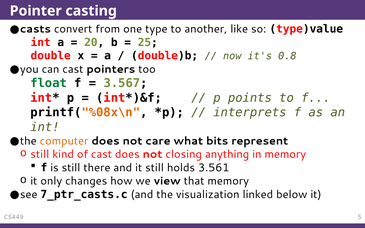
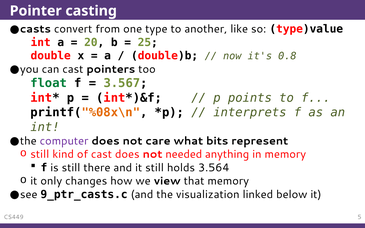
computer colour: orange -> purple (64, 141)
closing: closing -> needed (184, 154)
3.561: 3.561 -> 3.564 (214, 168)
7_ptr_casts.c: 7_ptr_casts.c -> 9_ptr_casts.c (84, 194)
